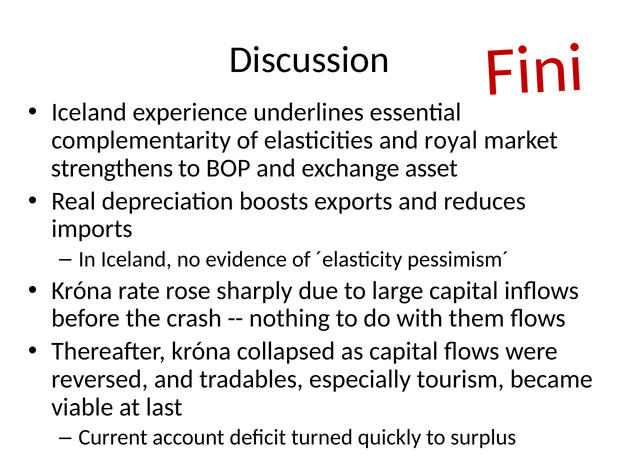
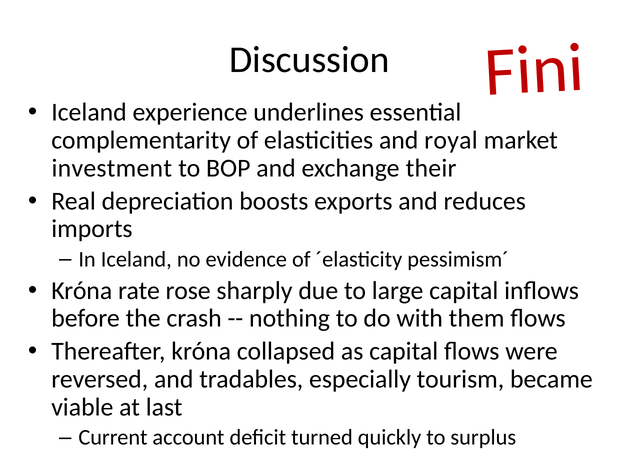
strengthens: strengthens -> investment (112, 168)
asset: asset -> their (431, 168)
